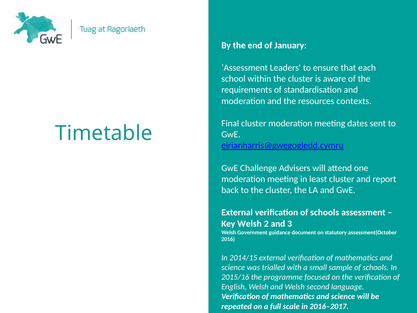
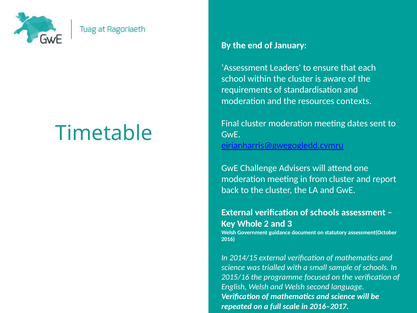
least: least -> from (318, 179)
Key Welsh: Welsh -> Whole (250, 223)
